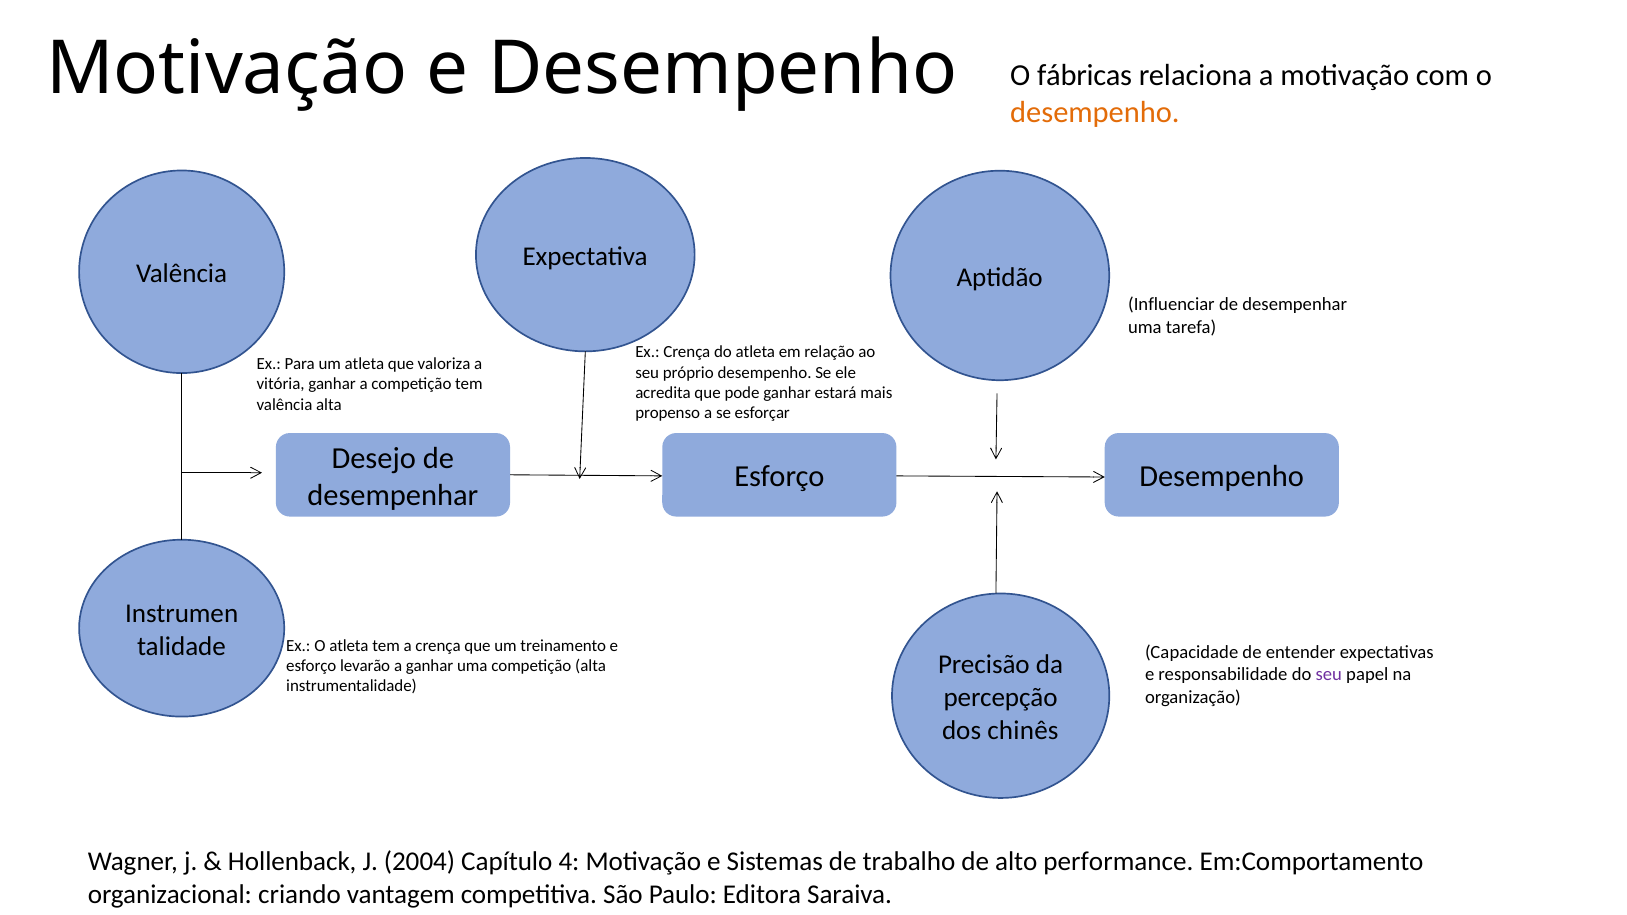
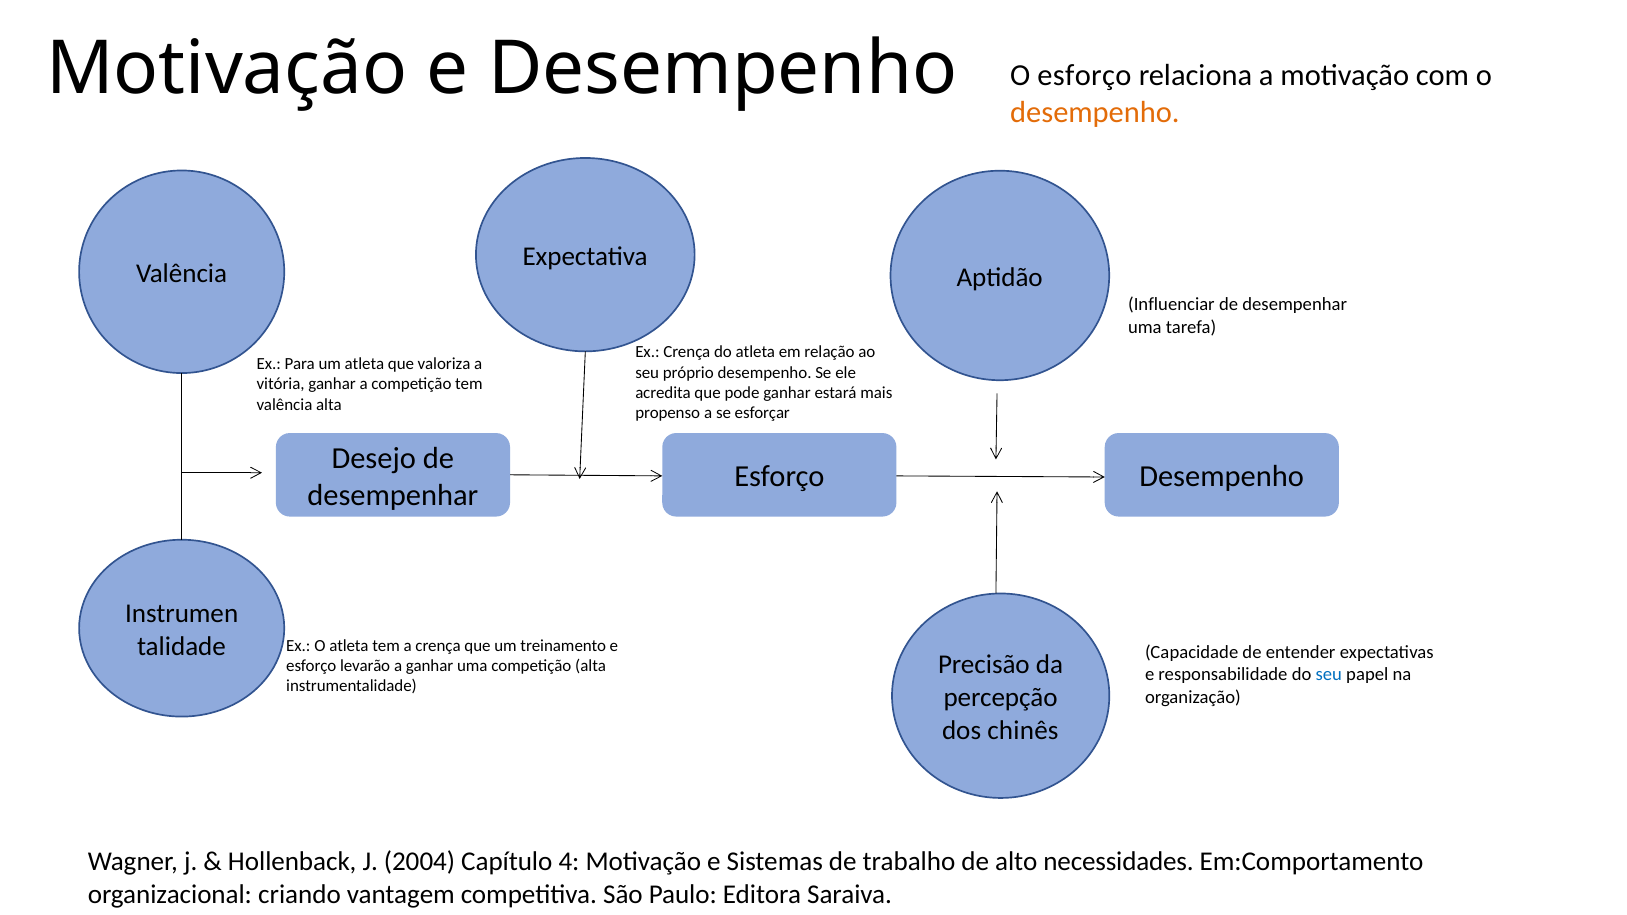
O fábricas: fábricas -> esforço (1084, 75)
seu colour: purple -> blue (1329, 675)
performance: performance -> necessidades (1119, 862)
